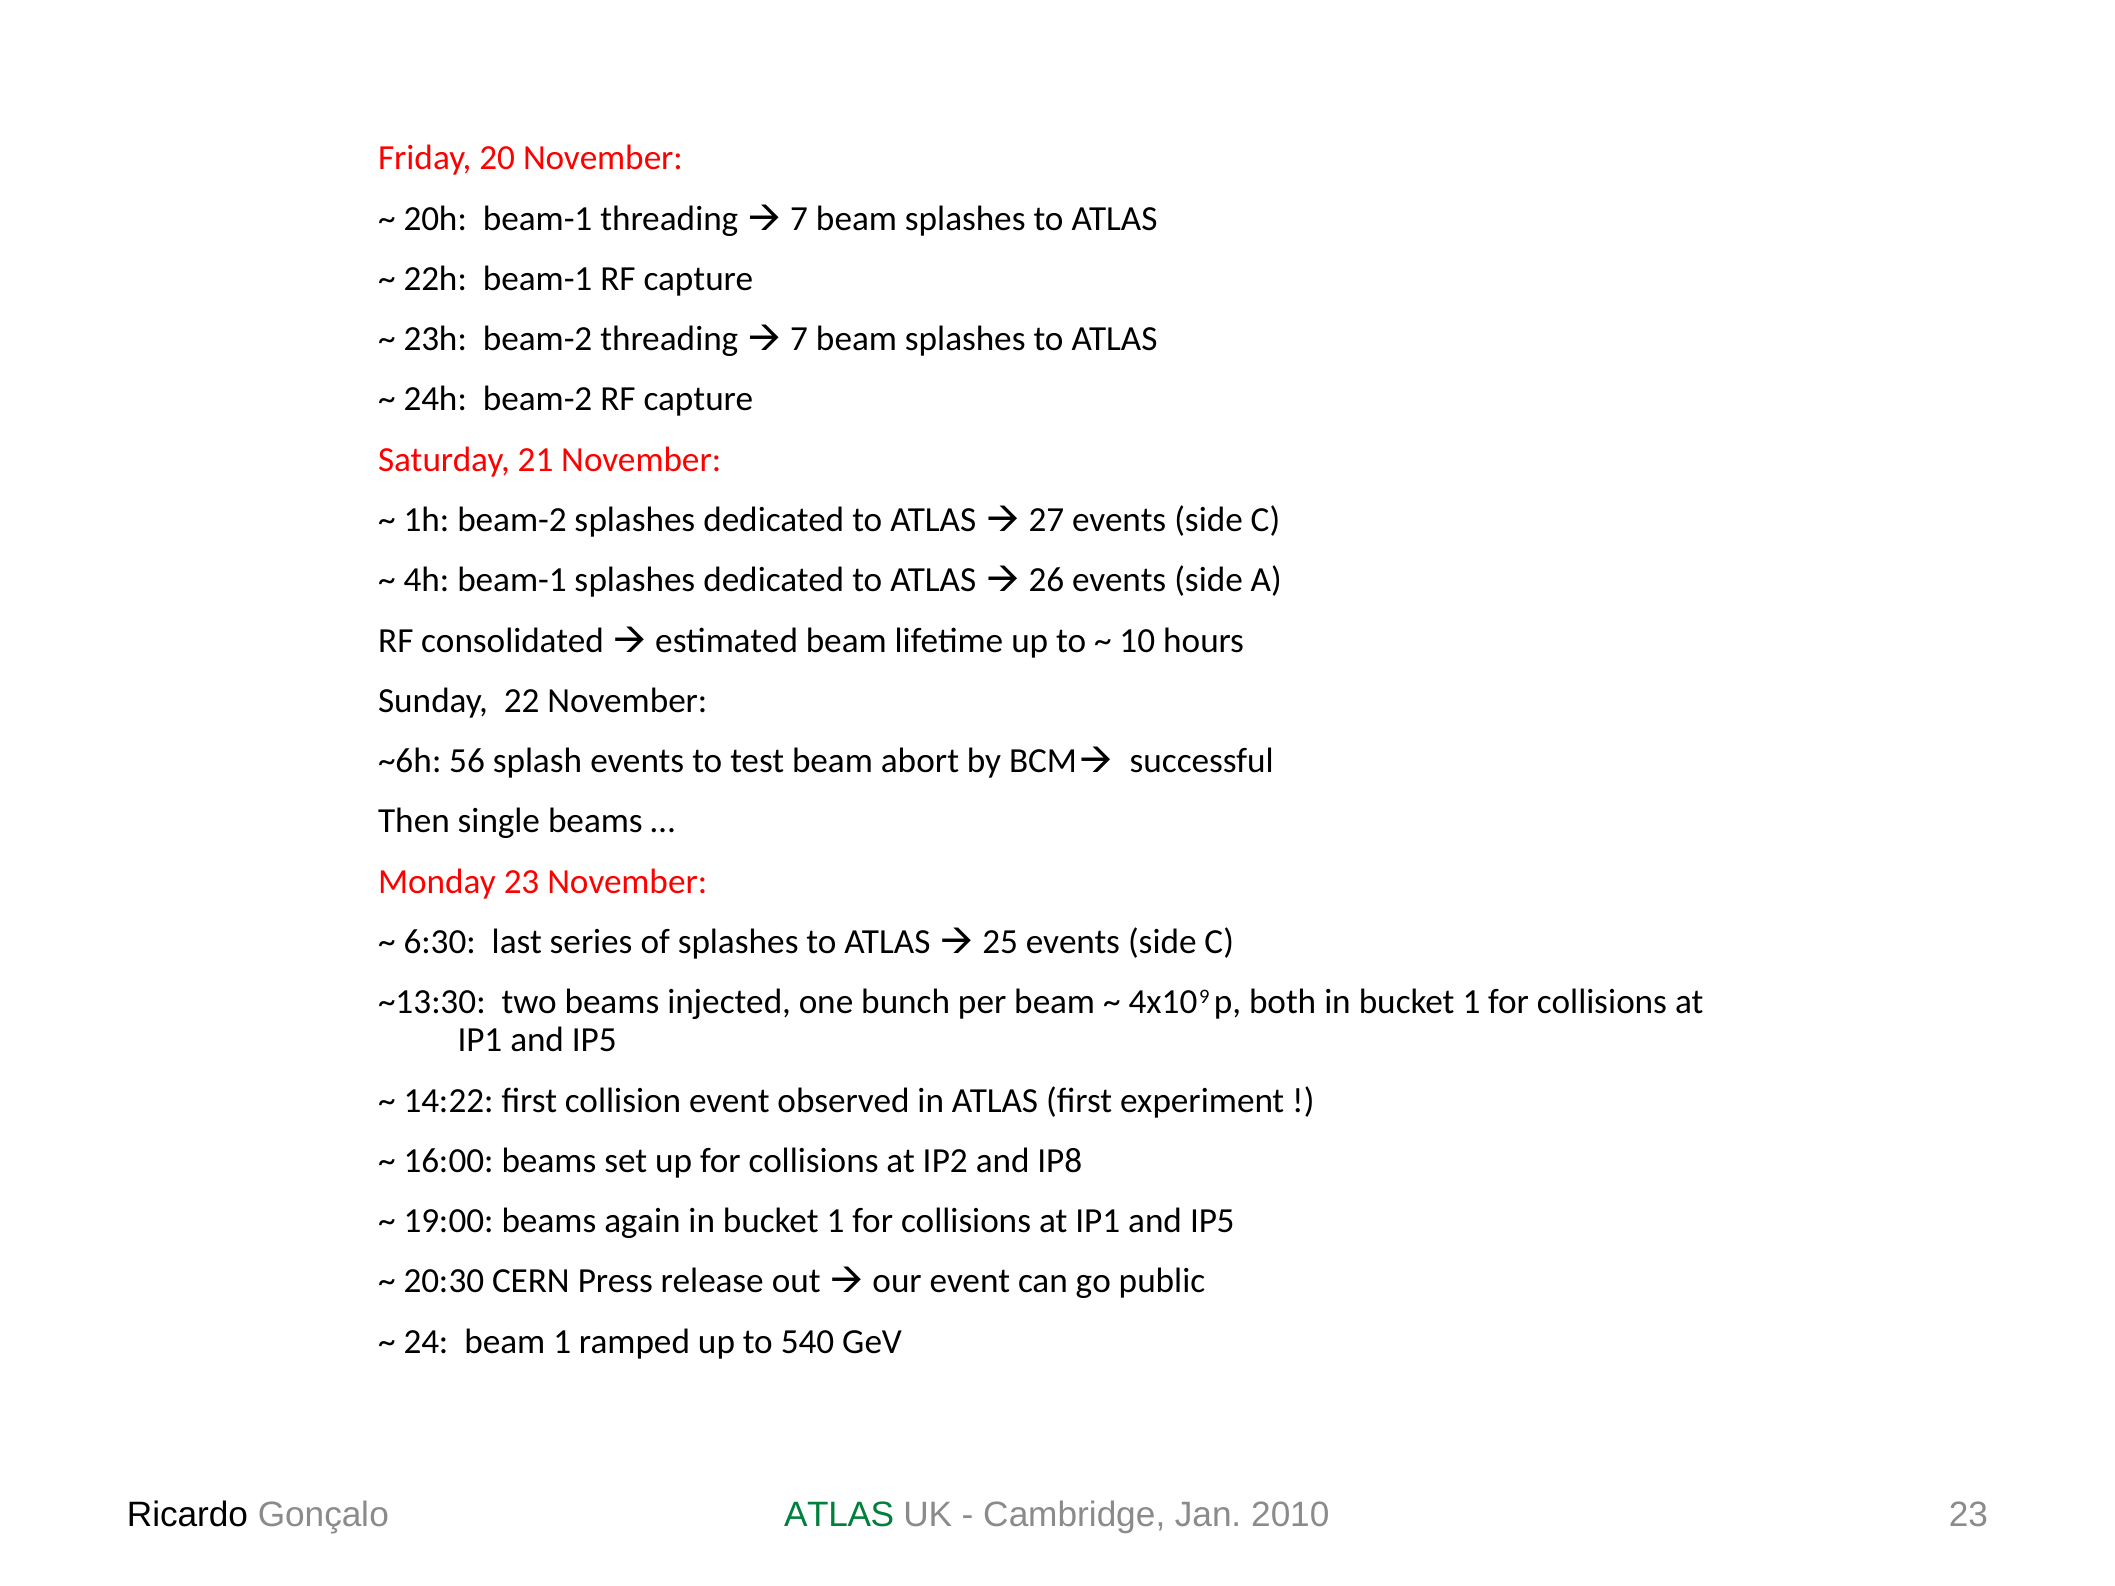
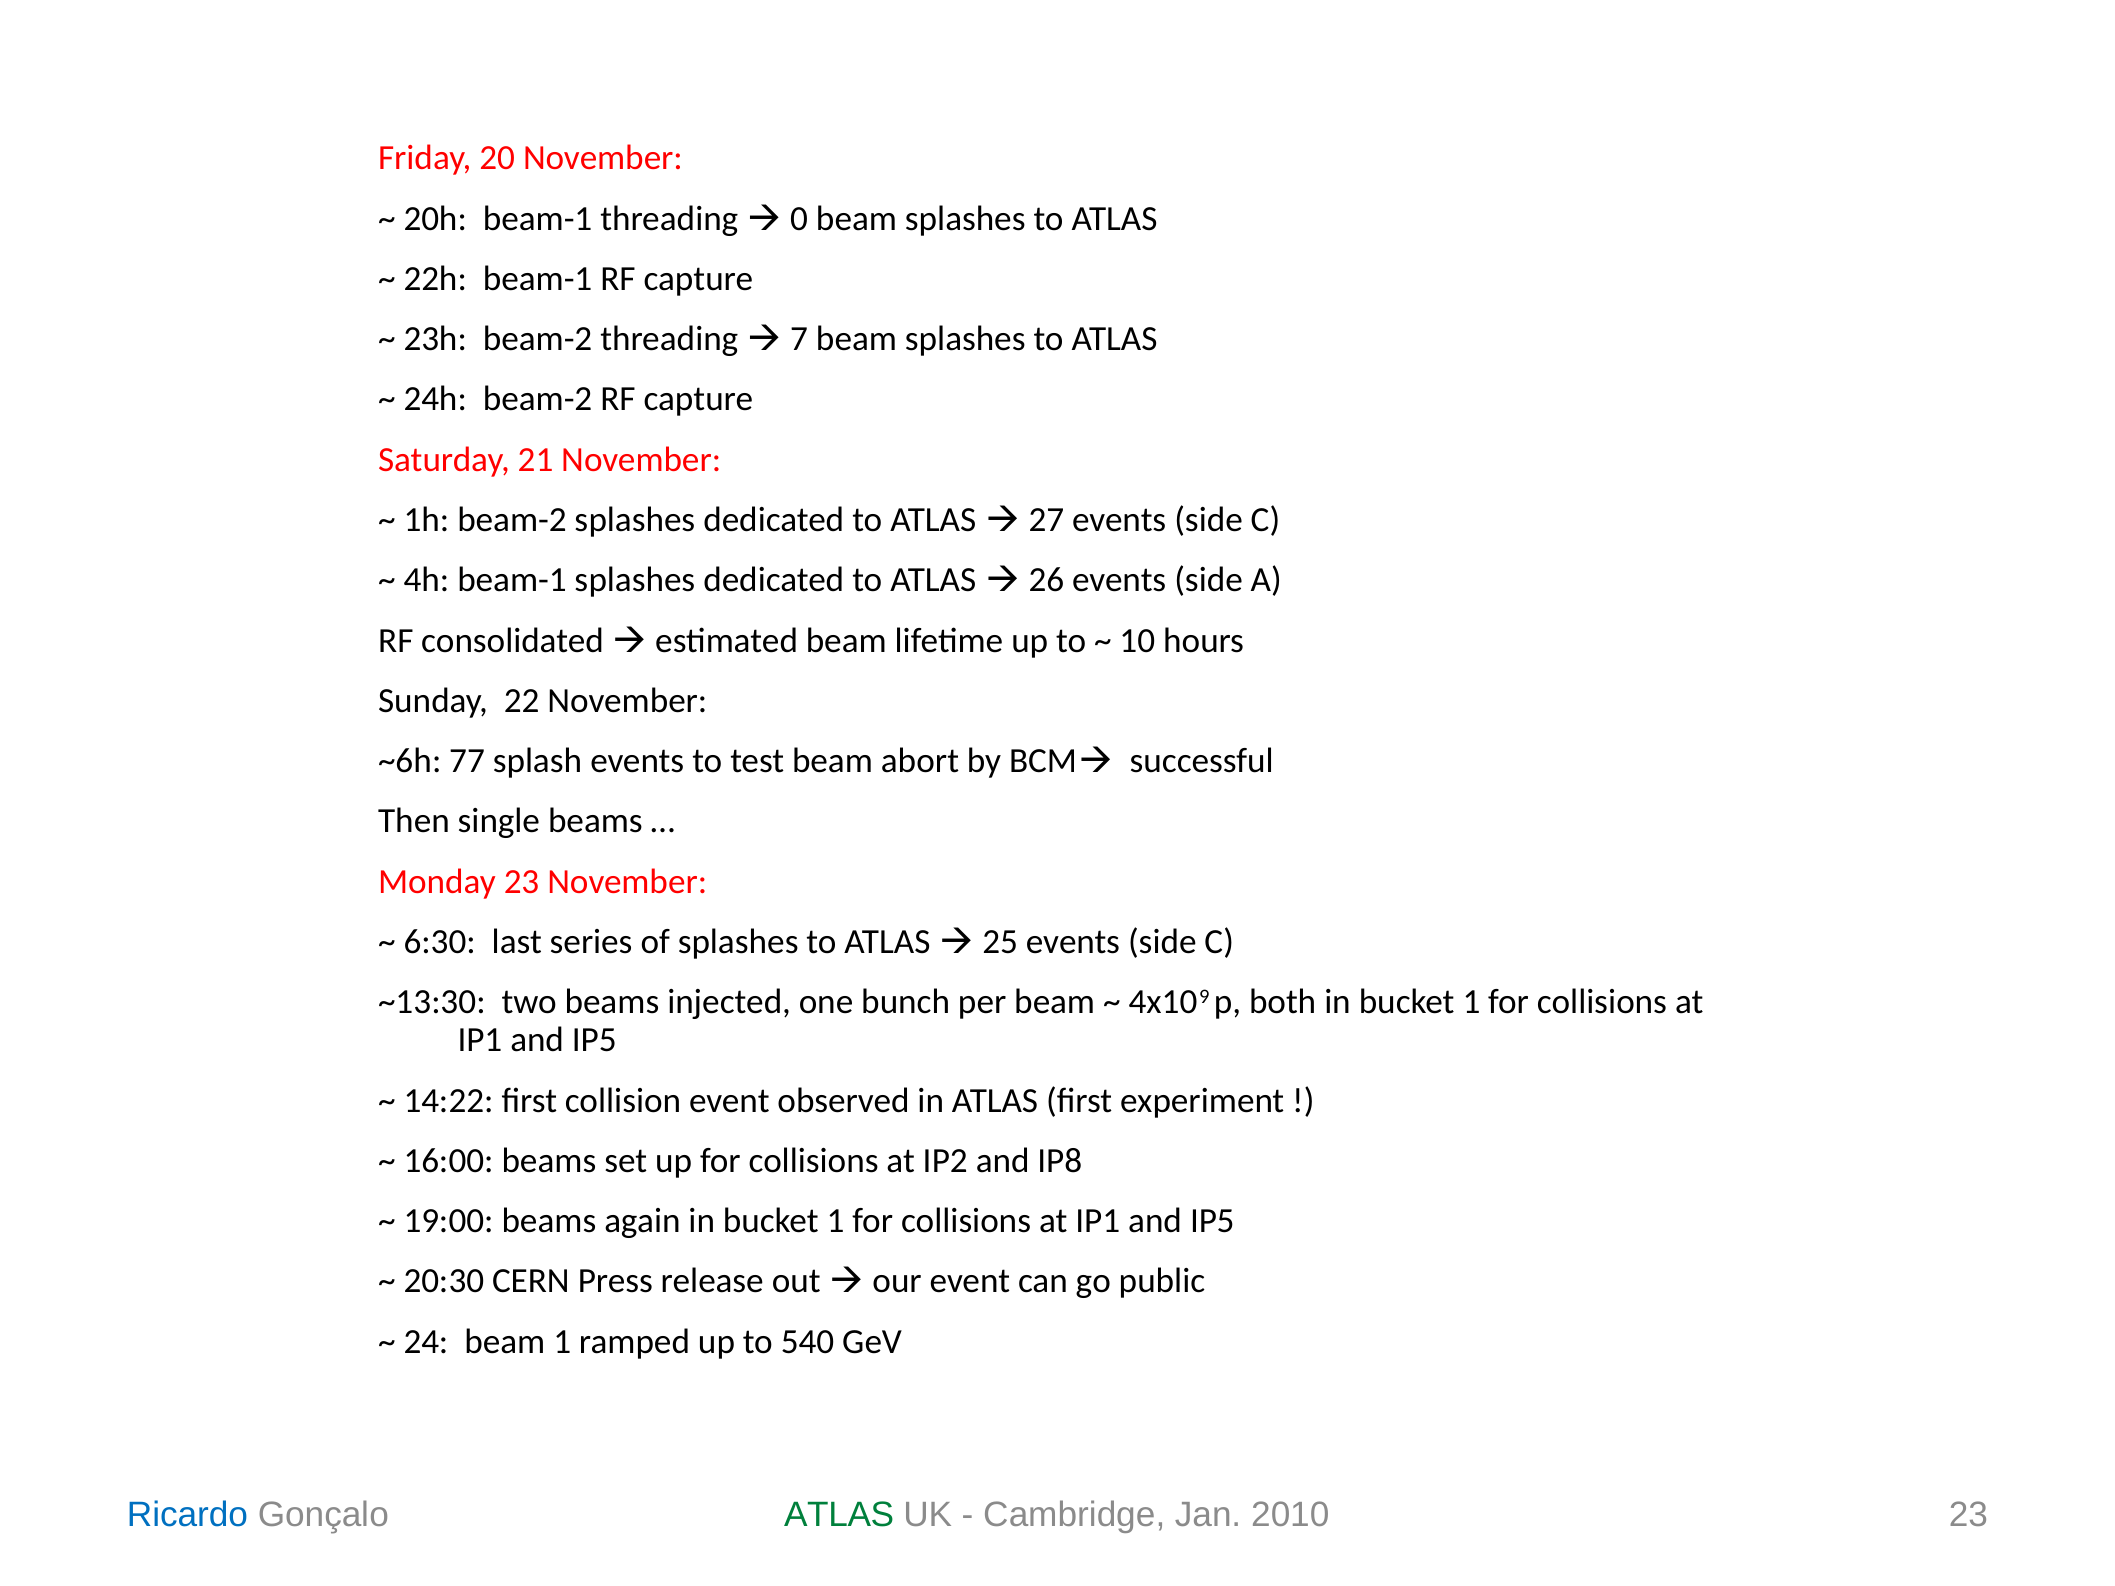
7: 7 -> 0 (799, 219)
56: 56 -> 77 (467, 761)
Ricardo colour: black -> blue (187, 1515)
